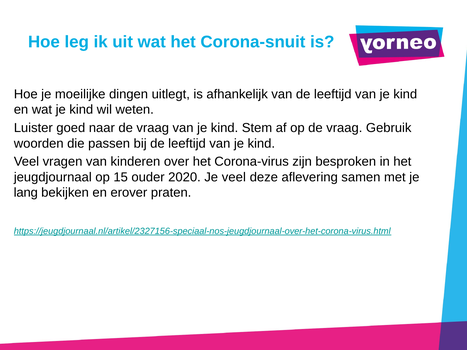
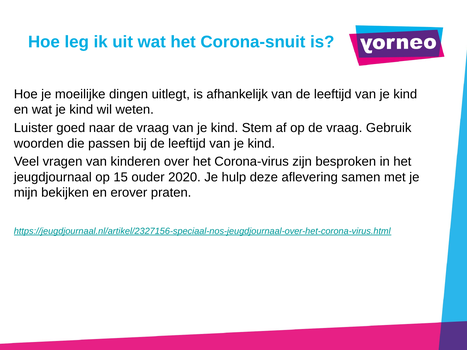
Je veel: veel -> hulp (234, 177)
lang: lang -> mijn (26, 193)
